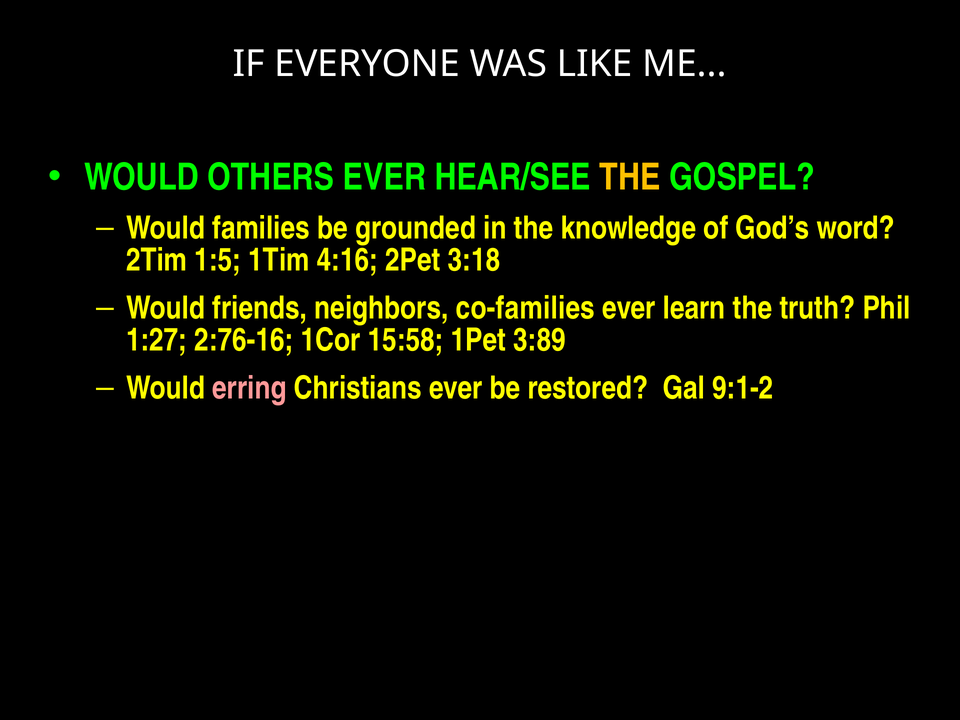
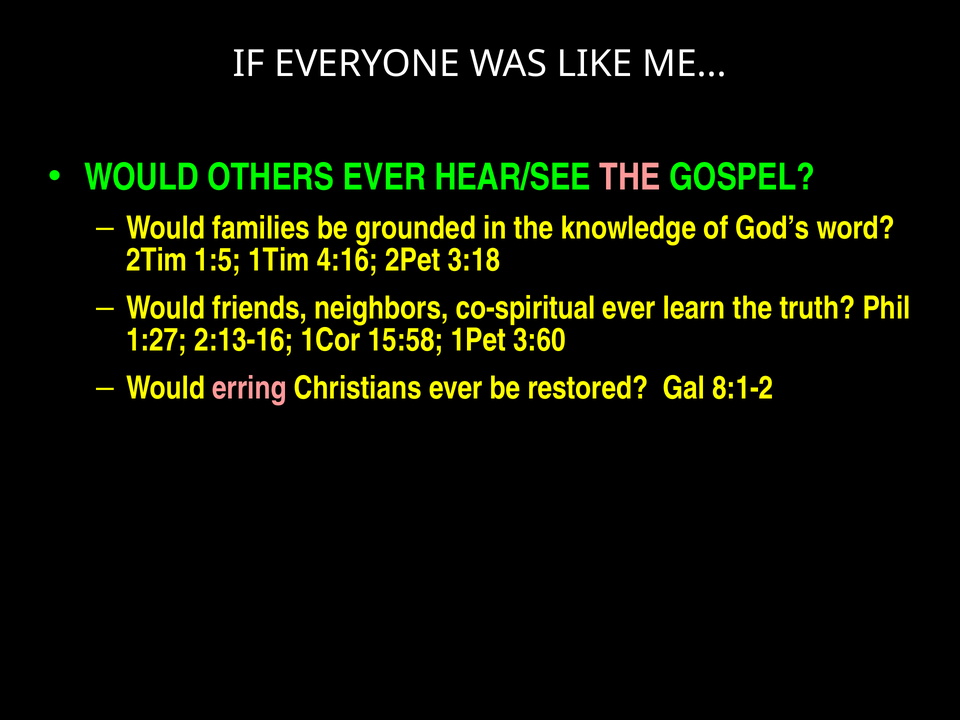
THE colour: yellow -> pink (630, 178)
co-families: co-families -> co-spiritual (526, 308)
2:76-16: 2:76-16 -> 2:13-16 (244, 340)
3:89: 3:89 -> 3:60 (540, 340)
9:1-2: 9:1-2 -> 8:1-2 (743, 388)
